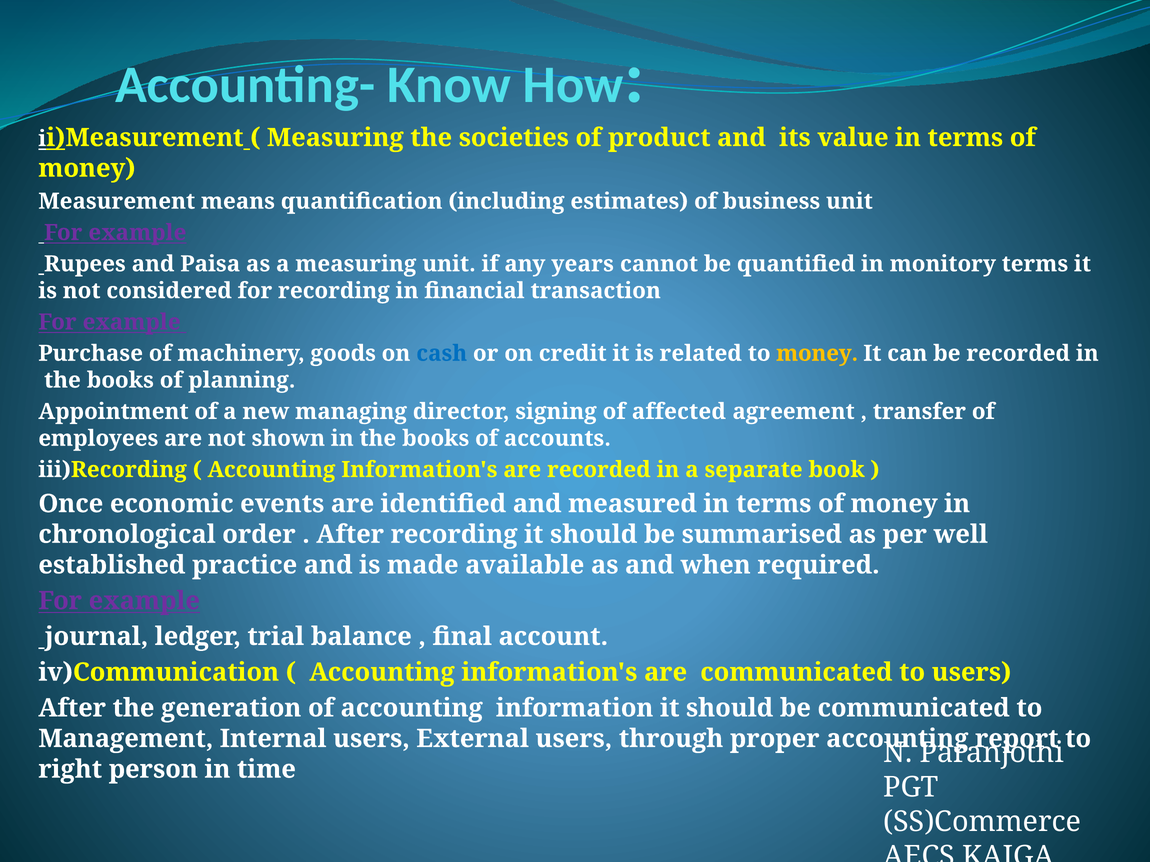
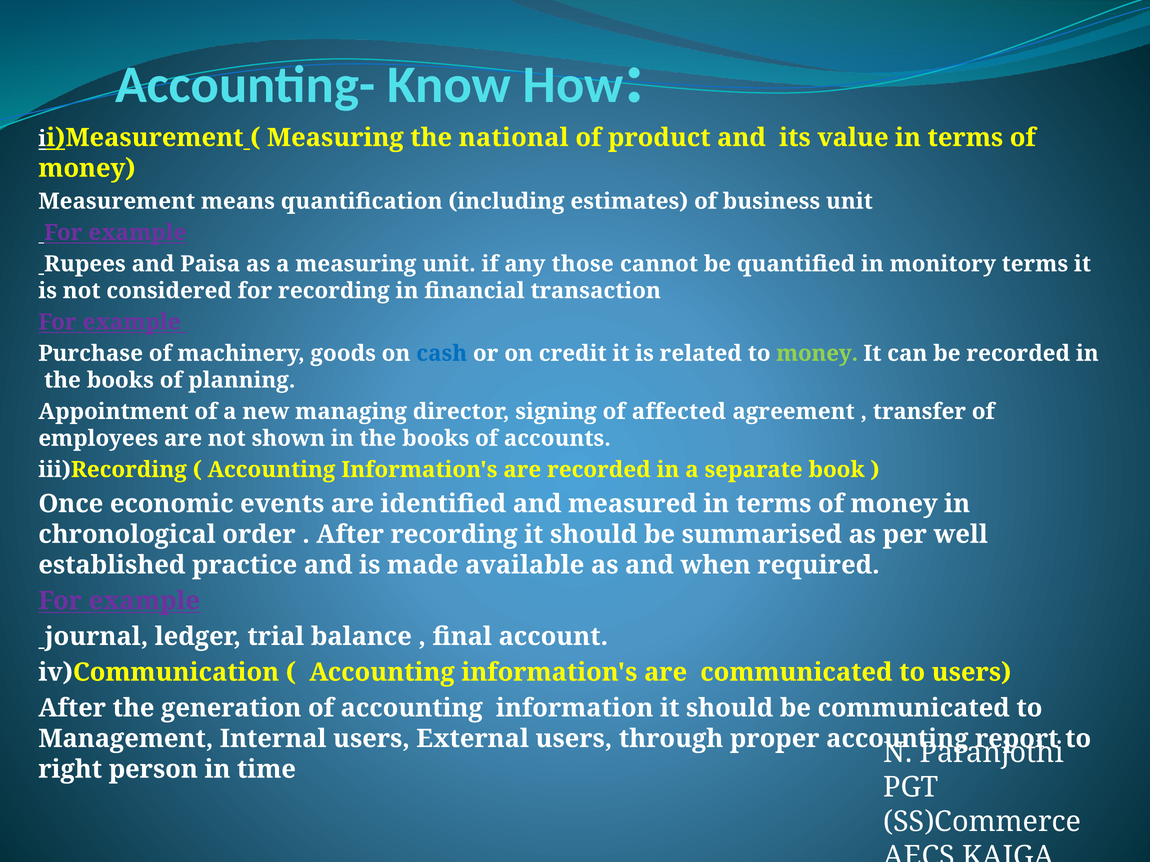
societies: societies -> national (514, 138)
years: years -> those (583, 264)
money colour: yellow -> light green (817, 354)
